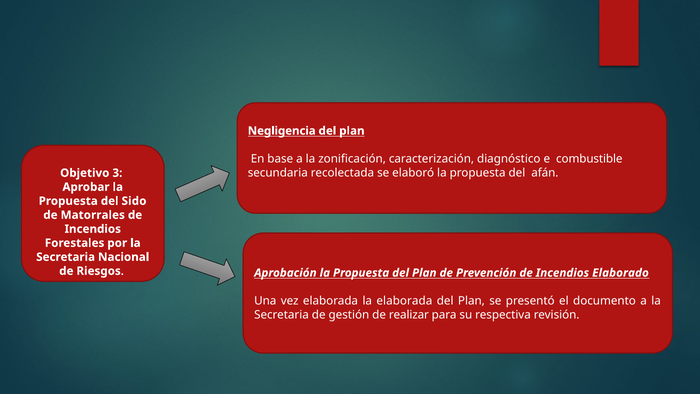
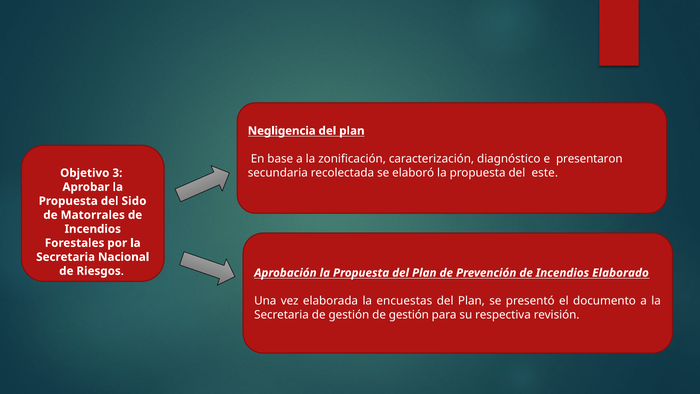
combustible: combustible -> presentaron (589, 159)
afán: afán -> este (545, 173)
la elaborada: elaborada -> encuestas (404, 301)
gestión de realizar: realizar -> gestión (409, 315)
